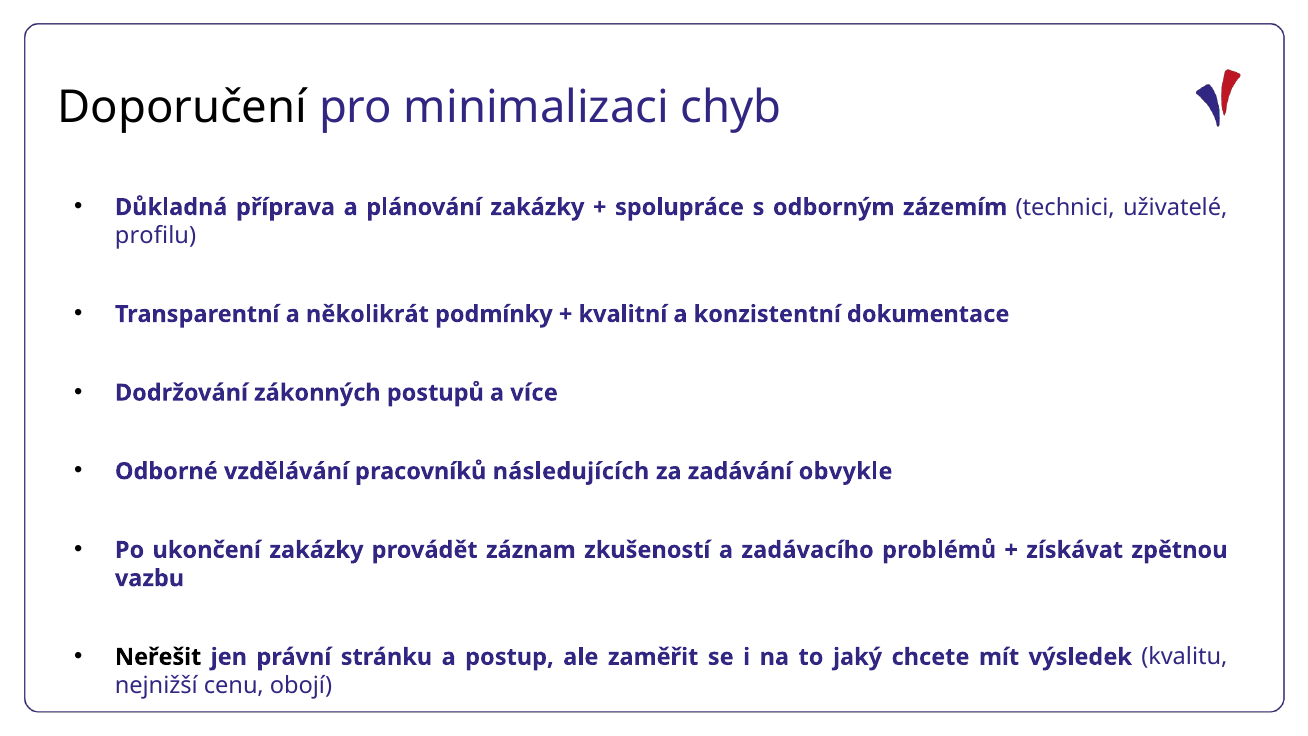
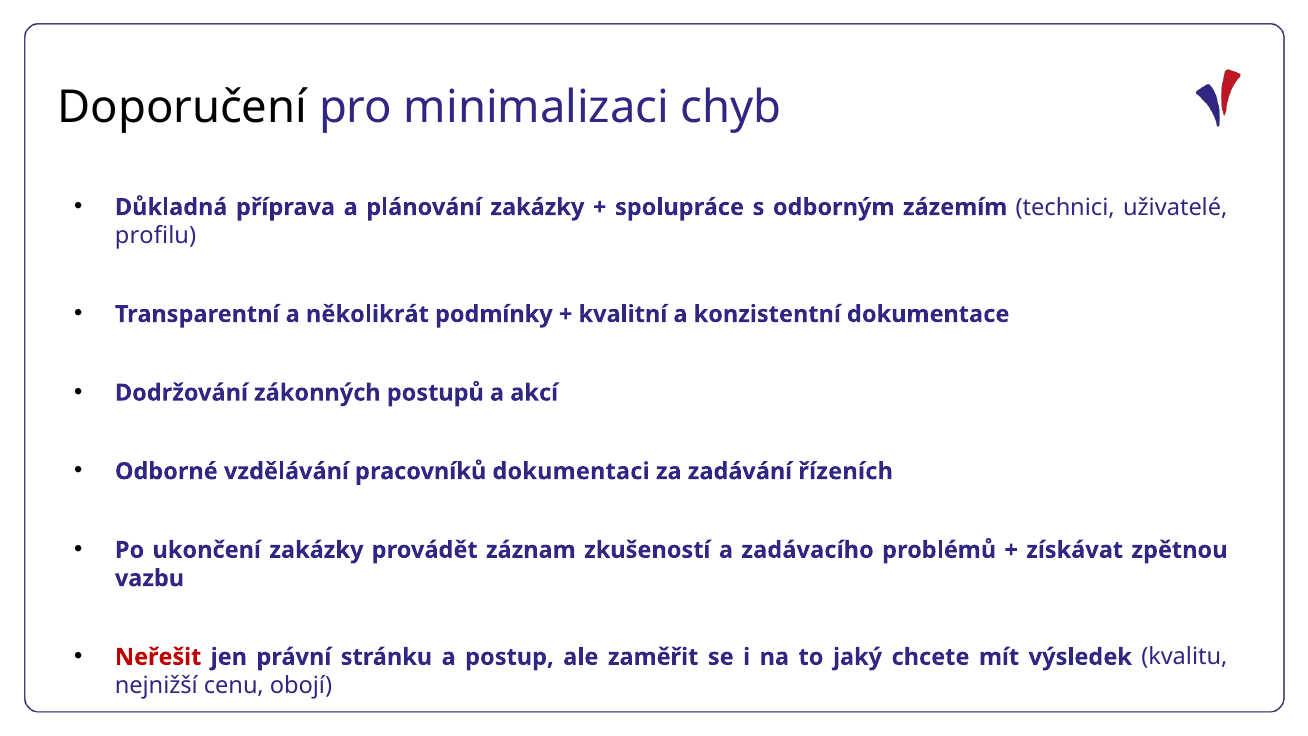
více: více -> akcí (534, 393)
následujících: následujících -> dokumentaci (571, 471)
obvykle: obvykle -> řízeních (846, 471)
Neřešit colour: black -> red (158, 657)
